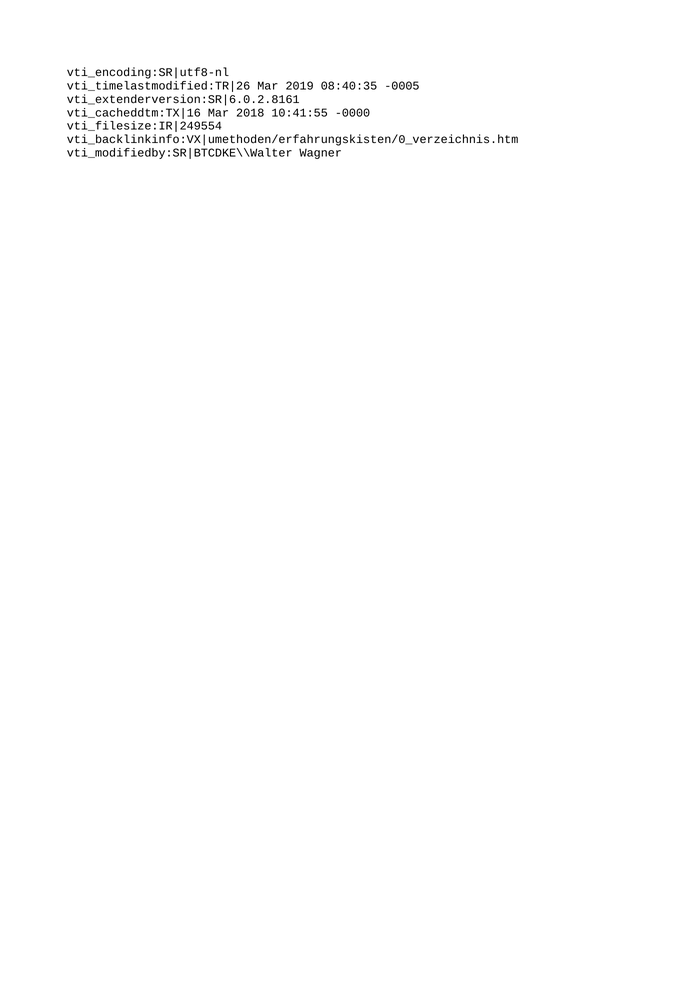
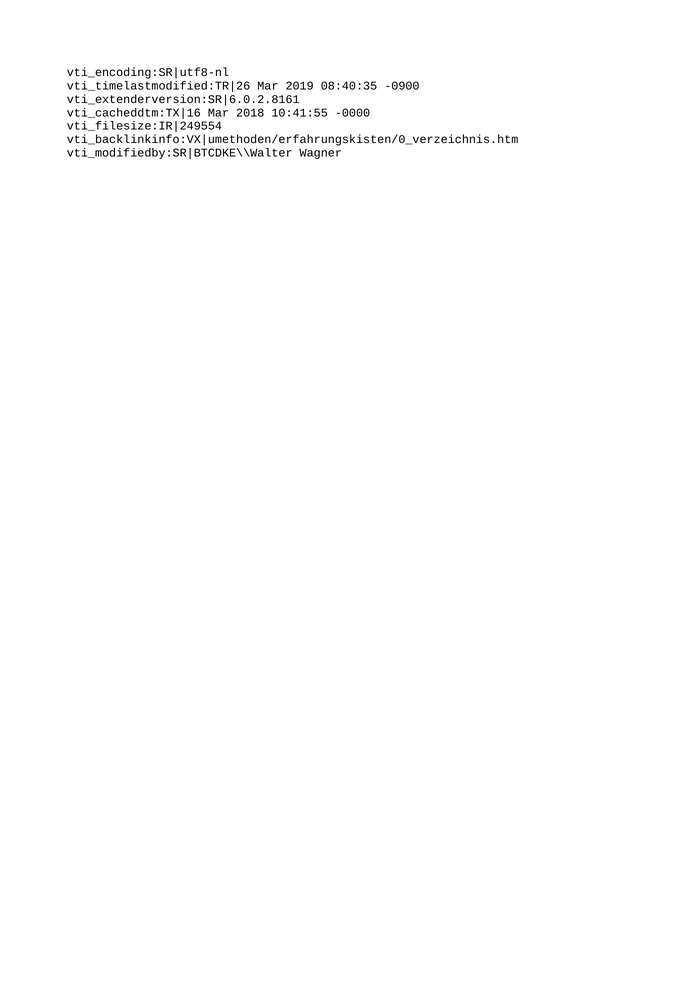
-0005: -0005 -> -0900 (402, 86)
